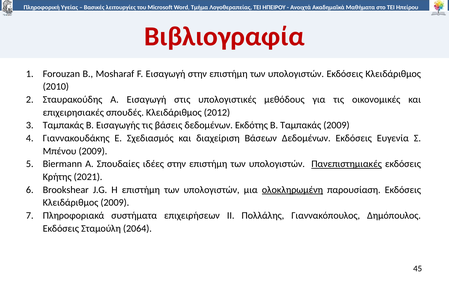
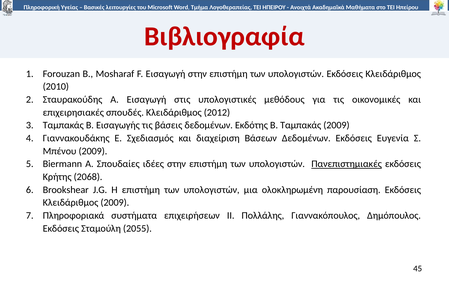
2021: 2021 -> 2068 (88, 177)
ολοκληρωμένη underline: present -> none (292, 190)
2064: 2064 -> 2055 (137, 228)
